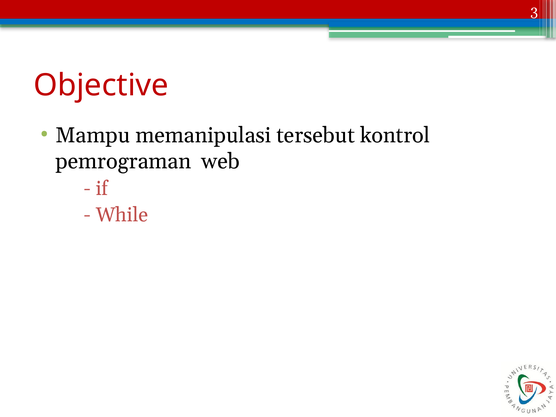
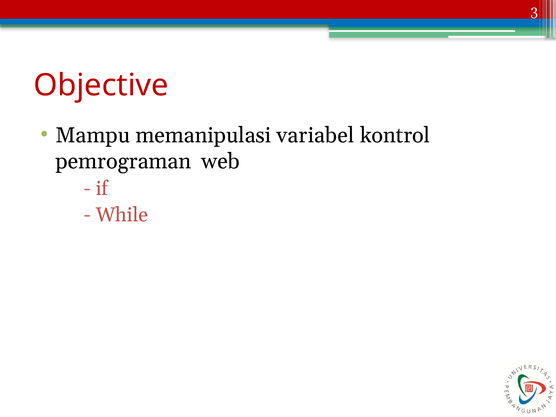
tersebut: tersebut -> variabel (316, 135)
